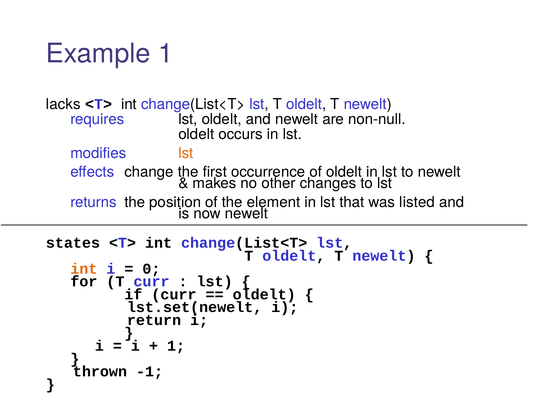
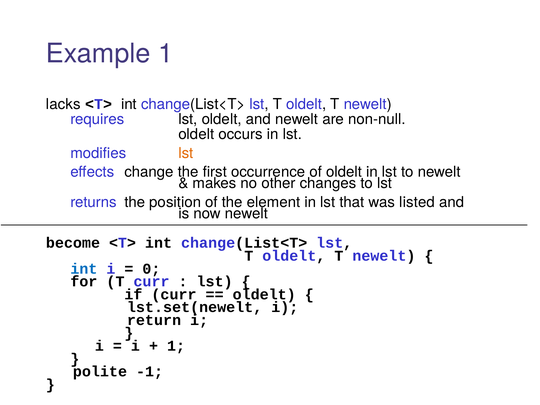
states: states -> become (73, 243)
int colour: orange -> blue (84, 269)
thrown: thrown -> polite (100, 372)
